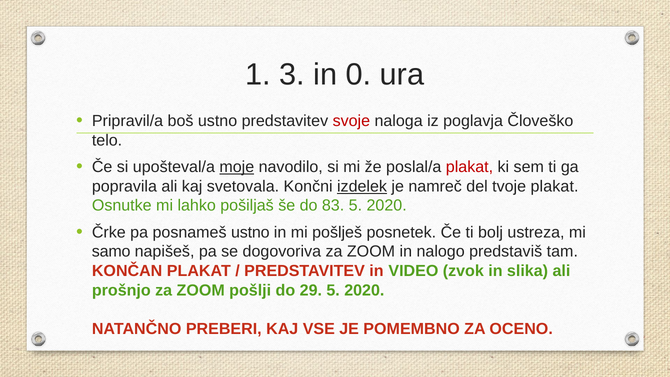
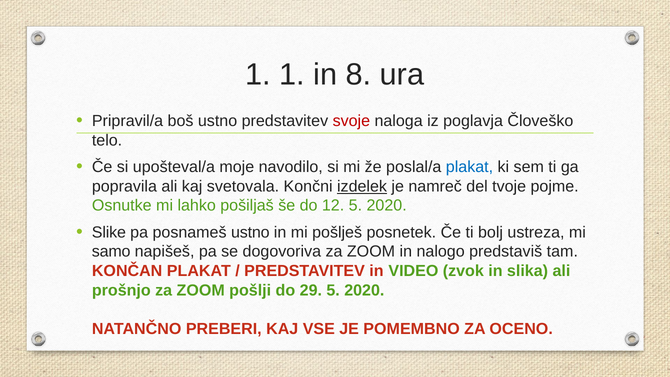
1 3: 3 -> 1 (292, 75)
0: 0 -> 8 (359, 75)
moje underline: present -> none (237, 167)
plakat colour: red -> blue (469, 167)
tvoje plakat: plakat -> pojme (555, 186)
83: 83 -> 12 (333, 206)
Črke: Črke -> Slike (109, 232)
